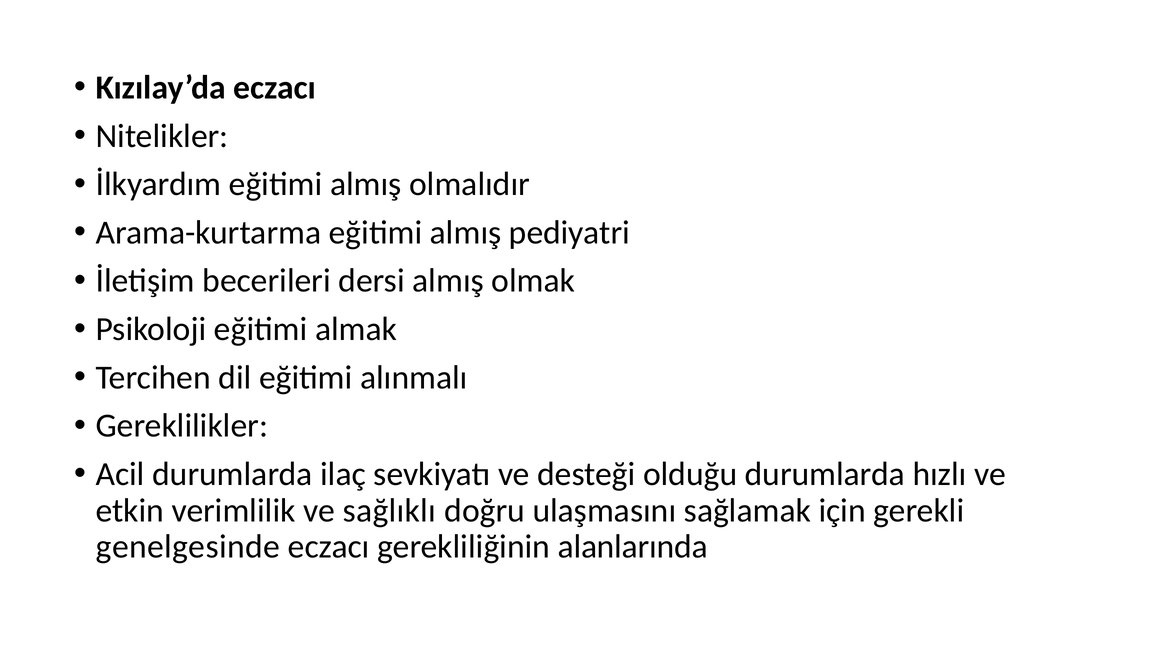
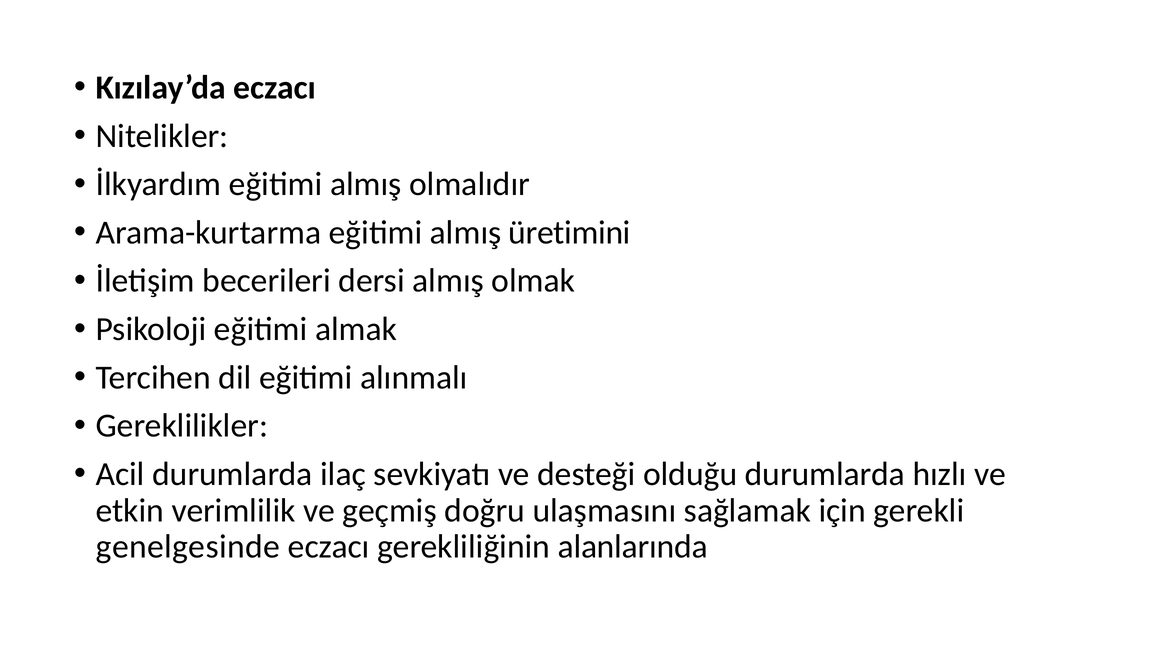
pediyatri: pediyatri -> üretimini (570, 233)
sağlıklı: sağlıklı -> geçmiş (390, 511)
